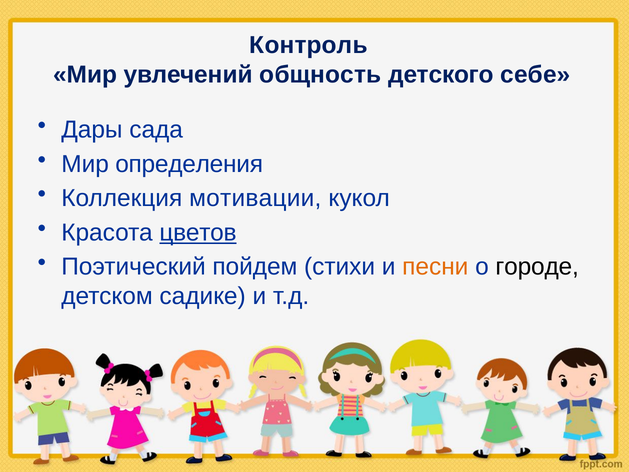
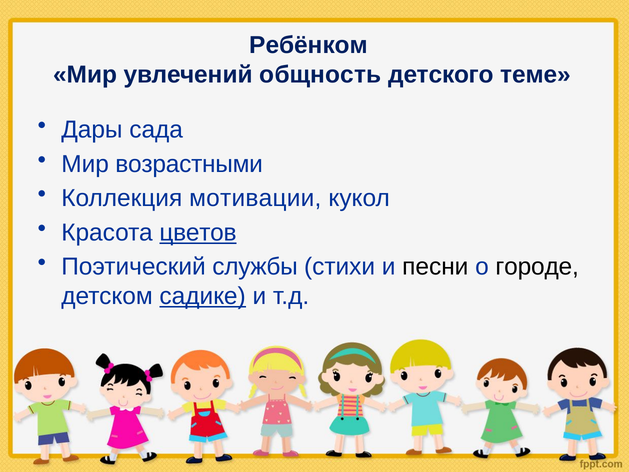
Контроль: Контроль -> Ребёнком (309, 45)
себе: себе -> теме (536, 75)
определения: определения -> возрастными (189, 164)
пойдем: пойдем -> службы (255, 267)
песни colour: orange -> black (435, 267)
садике underline: none -> present (203, 296)
